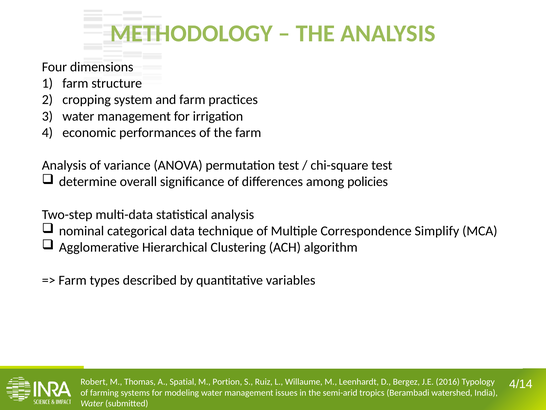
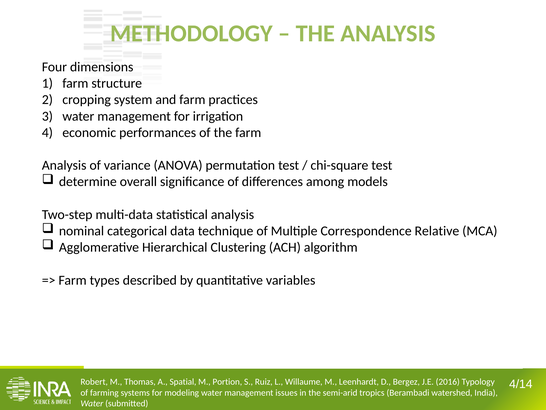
policies: policies -> models (368, 182)
Simplify: Simplify -> Relative (437, 231)
